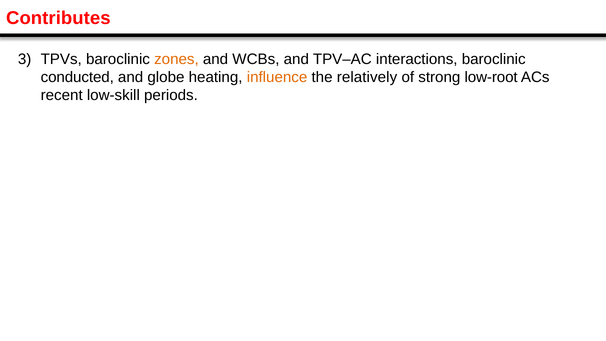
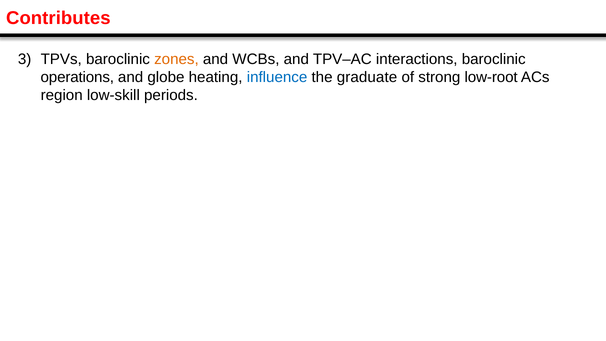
conducted: conducted -> operations (77, 77)
influence colour: orange -> blue (277, 77)
relatively: relatively -> graduate (367, 77)
recent: recent -> region (62, 95)
